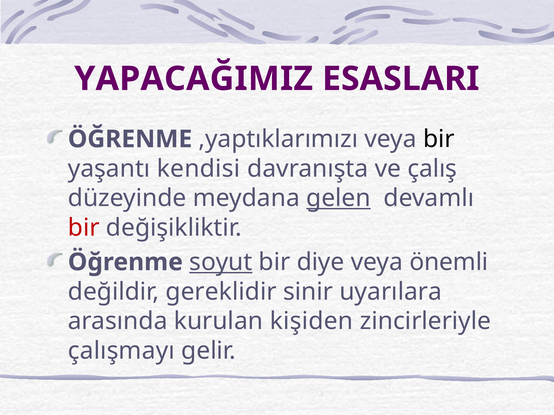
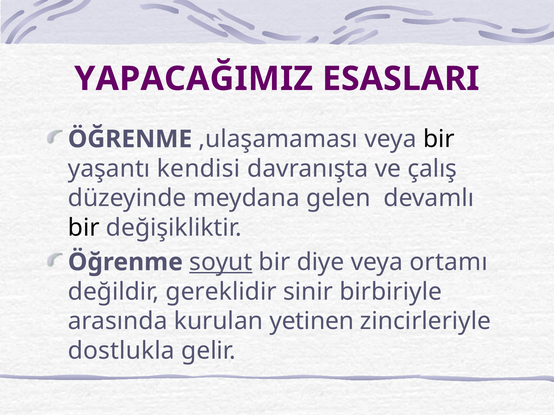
,yaptıklarımızı: ,yaptıklarımızı -> ,ulaşamaması (278, 139)
gelen underline: present -> none (338, 198)
bir colour: red -> black (84, 228)
önemli: önemli -> ortamı (449, 262)
uyarılara: uyarılara -> birbiriyle (391, 292)
kişiden: kişiden -> yetinen (312, 322)
çalışmayı: çalışmayı -> dostlukla (121, 351)
